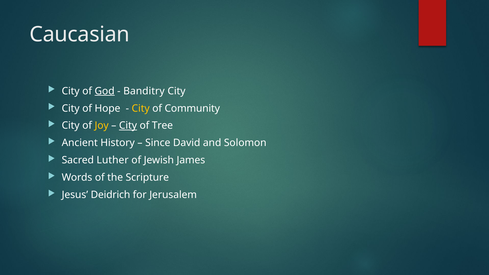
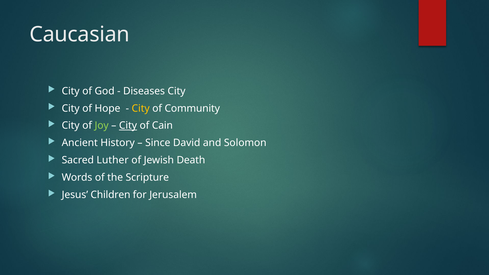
God underline: present -> none (105, 91)
Banditry: Banditry -> Diseases (144, 91)
Joy colour: yellow -> light green (102, 126)
Tree: Tree -> Cain (162, 126)
James: James -> Death (191, 160)
Deidrich: Deidrich -> Children (110, 195)
